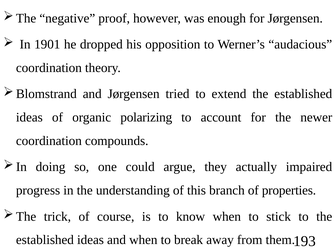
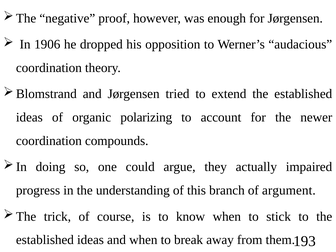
1901: 1901 -> 1906 (47, 44)
properties: properties -> argument (289, 190)
